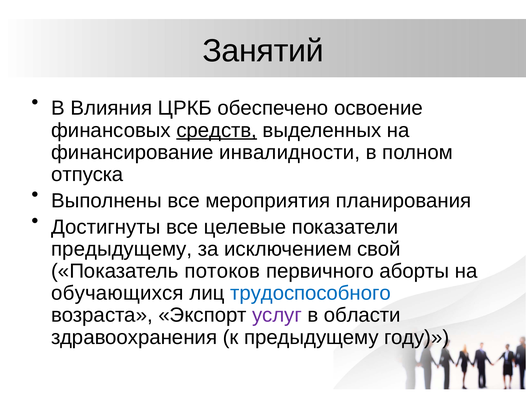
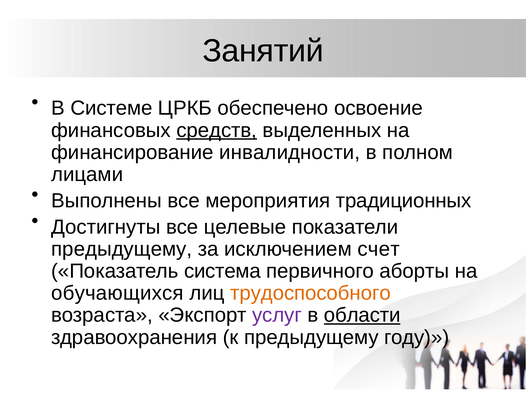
Влияния: Влияния -> Системе (111, 108)
отпуска: отпуска -> лицами (87, 175)
планирования: планирования -> традиционных (404, 201)
свой: свой -> счет (379, 249)
потоков: потоков -> система (222, 271)
трудоспособного colour: blue -> orange (310, 294)
области underline: none -> present (362, 316)
